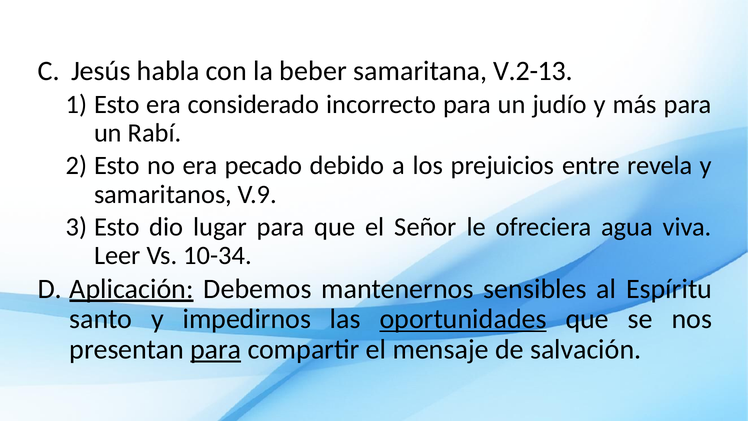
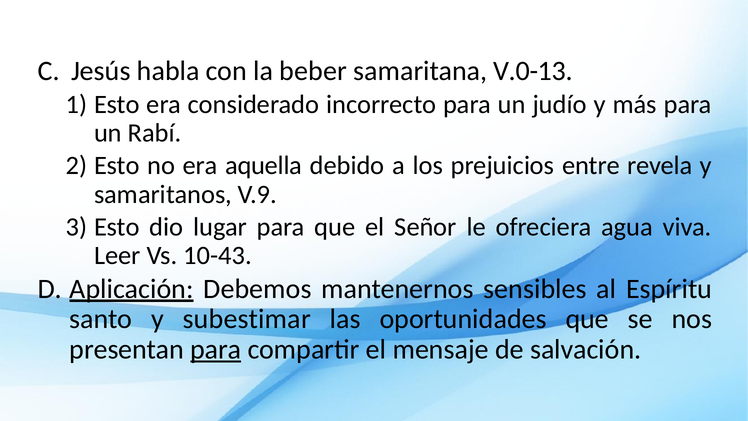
V.2-13: V.2-13 -> V.0-13 (533, 71)
pecado: pecado -> aquella (264, 166)
10-34: 10-34 -> 10-43 (218, 255)
impedirnos: impedirnos -> subestimar (247, 319)
oportunidades underline: present -> none (463, 319)
